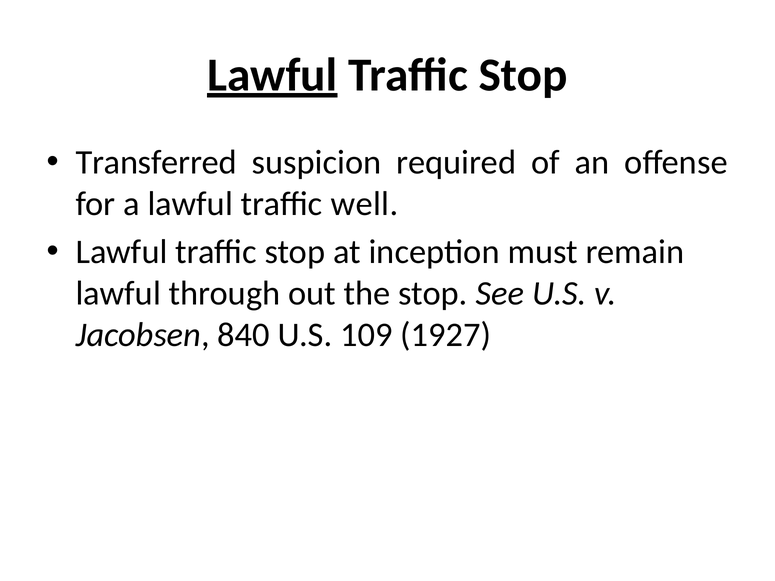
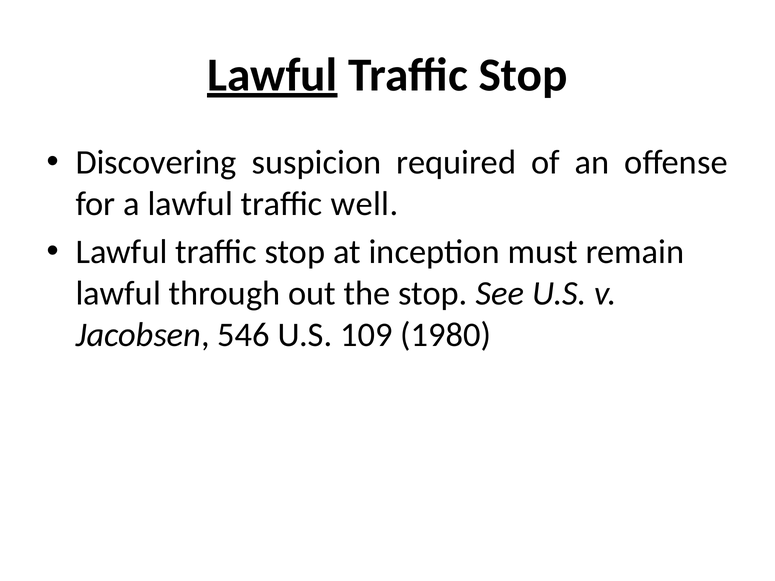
Transferred: Transferred -> Discovering (156, 163)
840: 840 -> 546 (244, 335)
1927: 1927 -> 1980 (446, 335)
